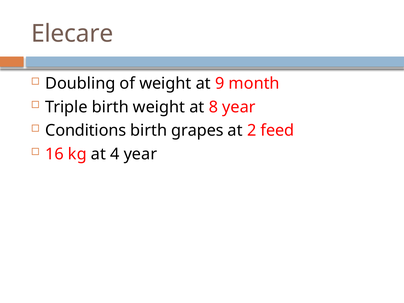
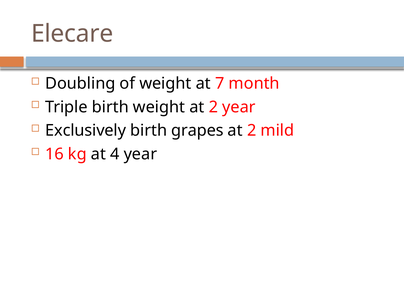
9: 9 -> 7 (220, 84)
weight at 8: 8 -> 2 (213, 107)
Conditions: Conditions -> Exclusively (86, 131)
feed: feed -> mild (277, 131)
